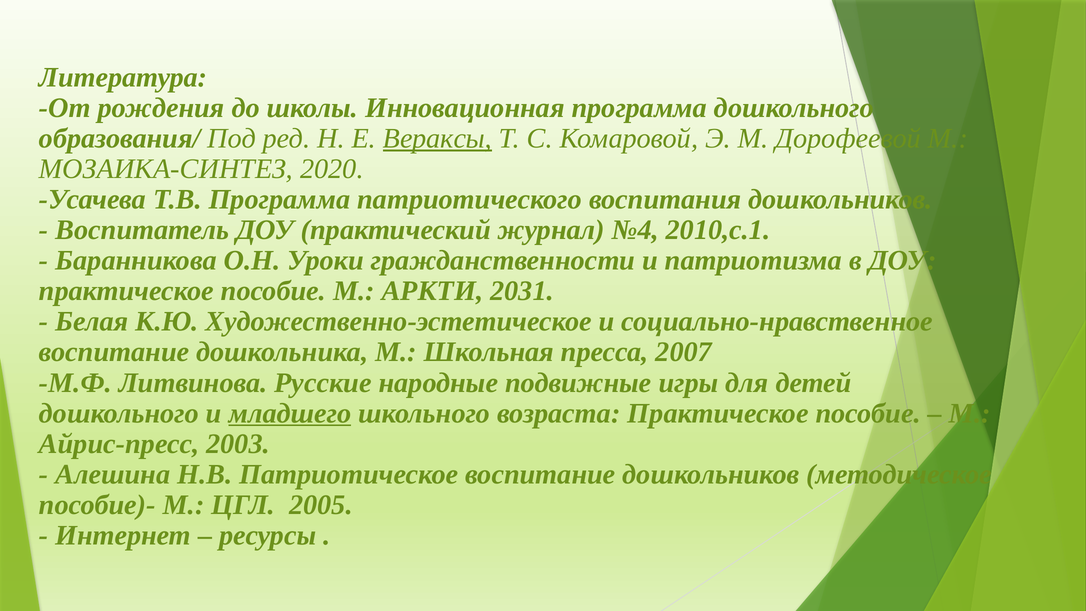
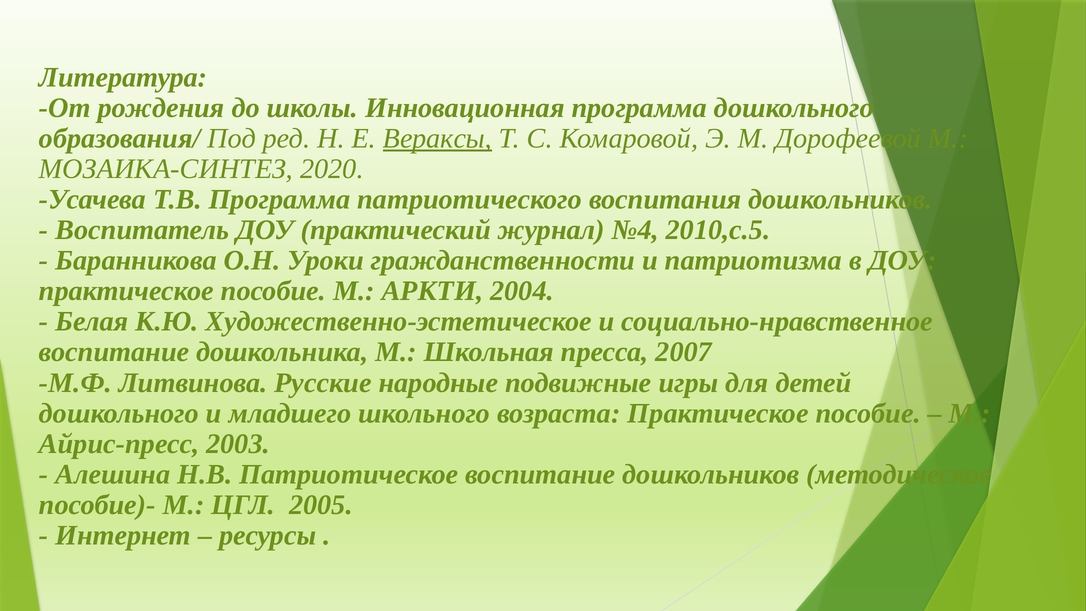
2010,с.1: 2010,с.1 -> 2010,с.5 (718, 230)
2031: 2031 -> 2004 (522, 291)
младшего underline: present -> none (290, 413)
